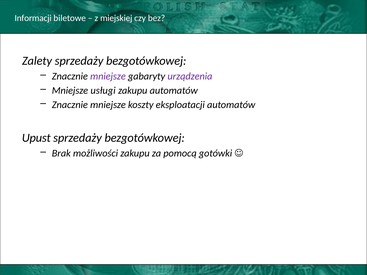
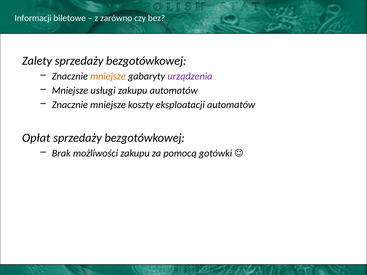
miejskiej: miejskiej -> zarówno (116, 18)
mniejsze colour: purple -> orange (108, 76)
Upust: Upust -> Opłat (36, 138)
